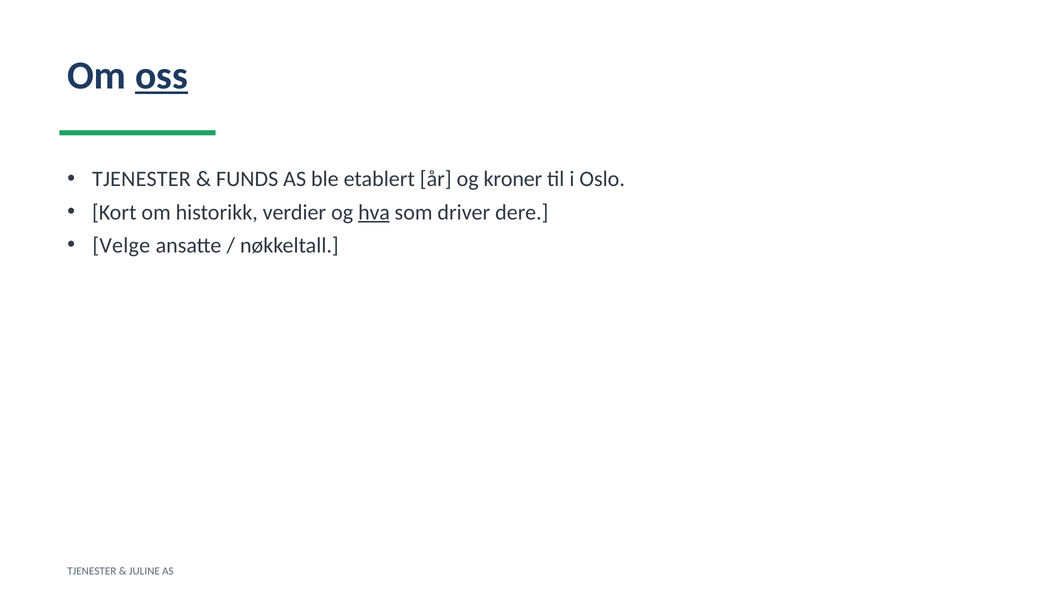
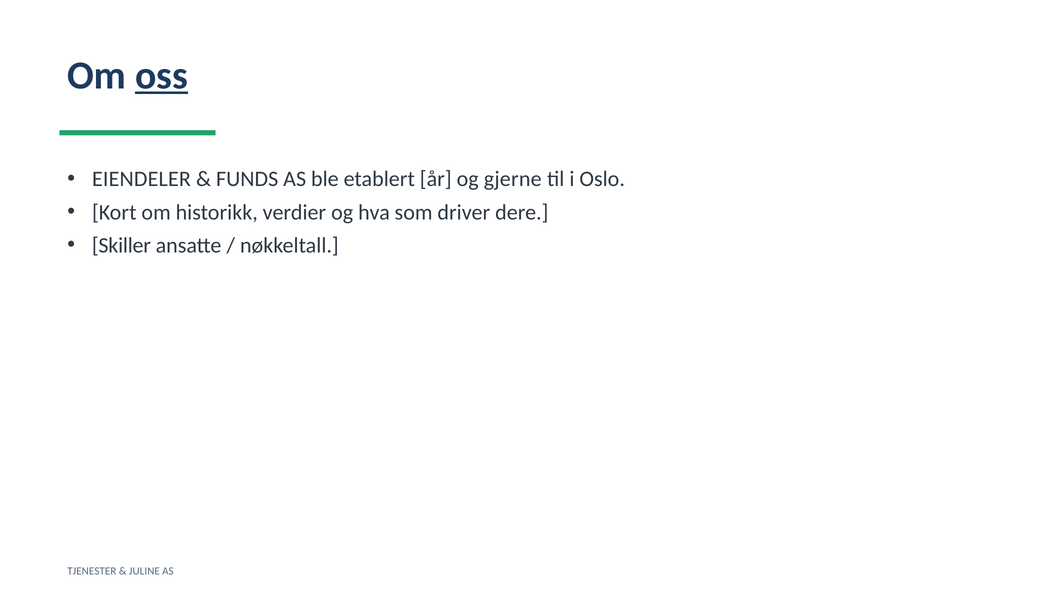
TJENESTER: TJENESTER -> EIENDELER (141, 179)
kroner: kroner -> gjerne (513, 179)
hva underline: present -> none (374, 212)
Velge: Velge -> Skiller (121, 245)
